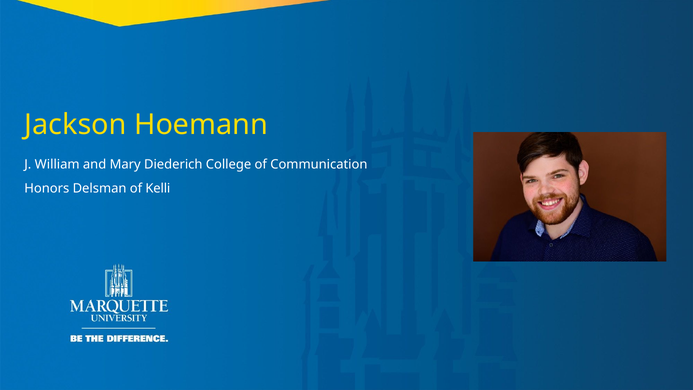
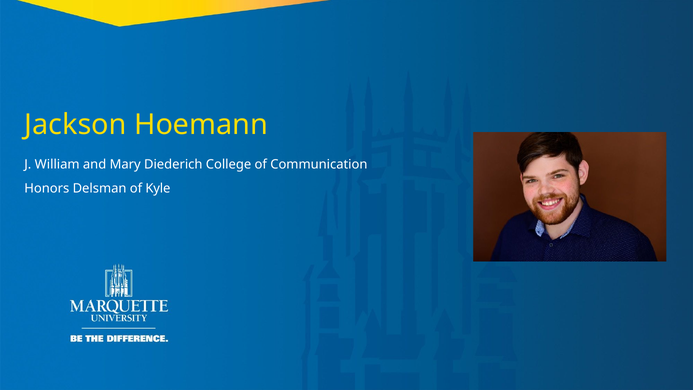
Kelli: Kelli -> Kyle (158, 188)
